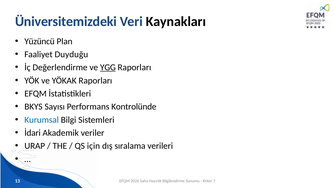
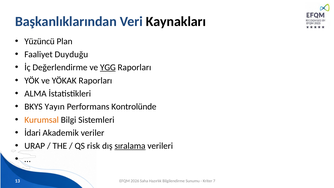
Üniversitemizdeki: Üniversitemizdeki -> Başkanlıklarından (66, 21)
EFQM: EFQM -> ALMA (36, 94)
Sayısı: Sayısı -> Yayın (55, 107)
Kurumsal colour: blue -> orange (42, 120)
için: için -> risk (93, 146)
sıralama underline: none -> present (130, 146)
